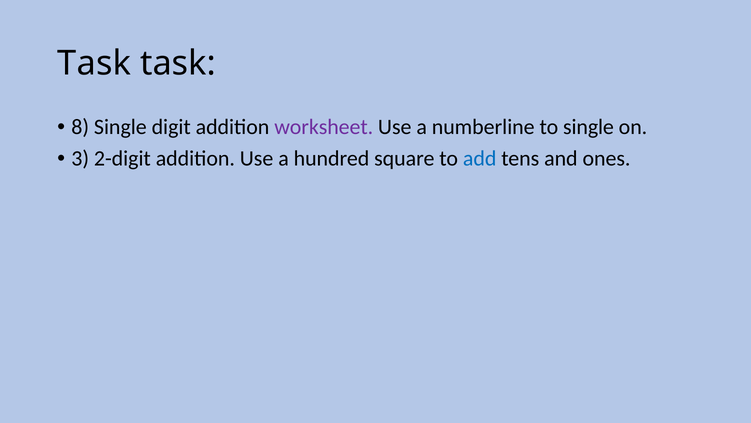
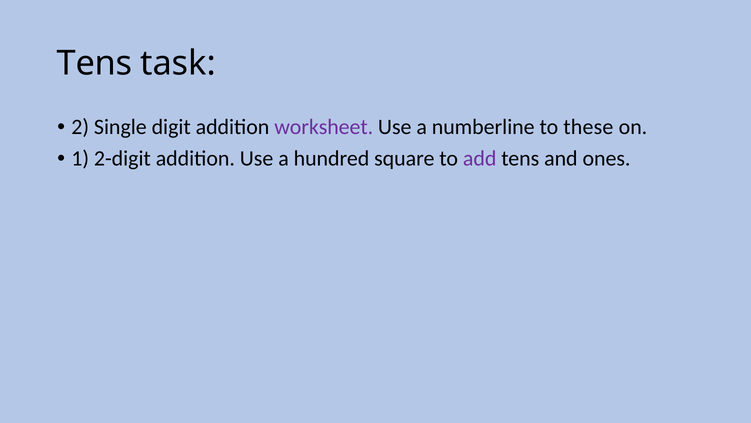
Task: Task -> Tens (94, 63)
8: 8 -> 2 (80, 127)
to single: single -> these (588, 127)
3: 3 -> 1 (80, 158)
add colour: blue -> purple (480, 158)
